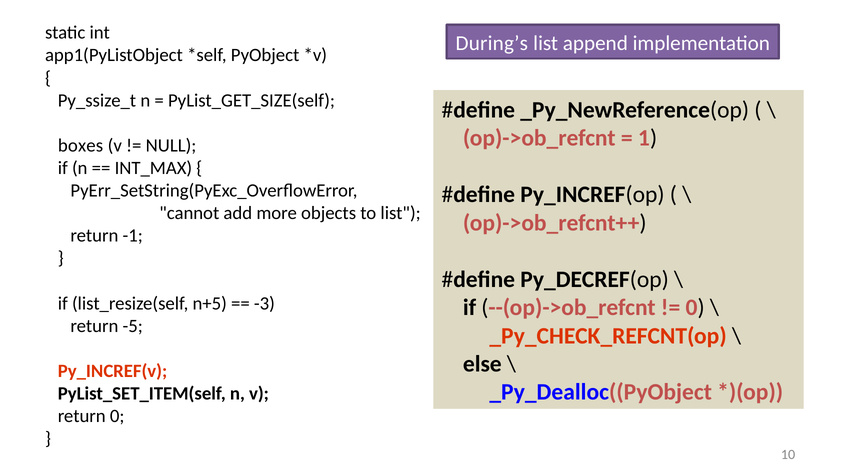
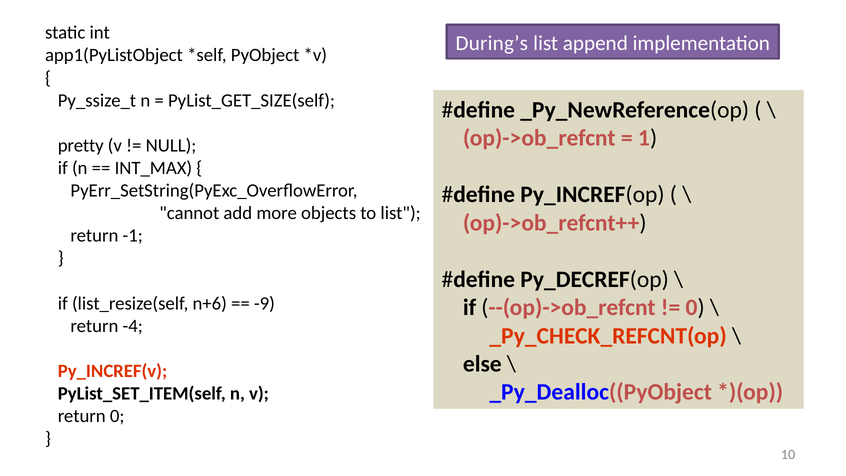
boxes: boxes -> pretty (81, 145)
n+5: n+5 -> n+6 (210, 303)
-3: -3 -> -9 (264, 303)
-5: -5 -> -4 (133, 326)
